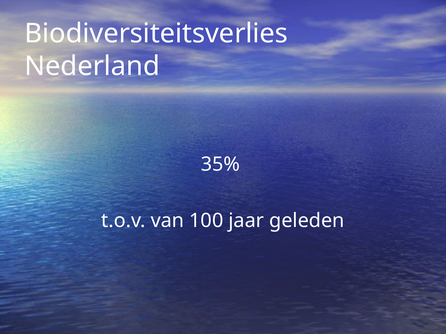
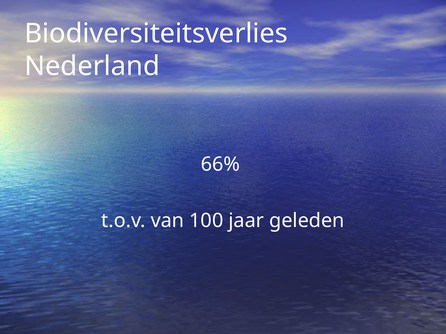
35%: 35% -> 66% (220, 165)
